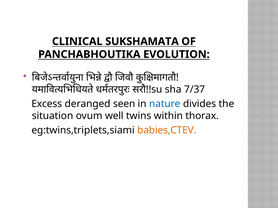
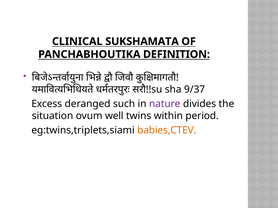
EVOLUTION: EVOLUTION -> DEFINITION (176, 55)
7/37: 7/37 -> 9/37 (195, 90)
seen: seen -> such (124, 104)
nature colour: blue -> purple (165, 104)
thorax: thorax -> period (202, 116)
